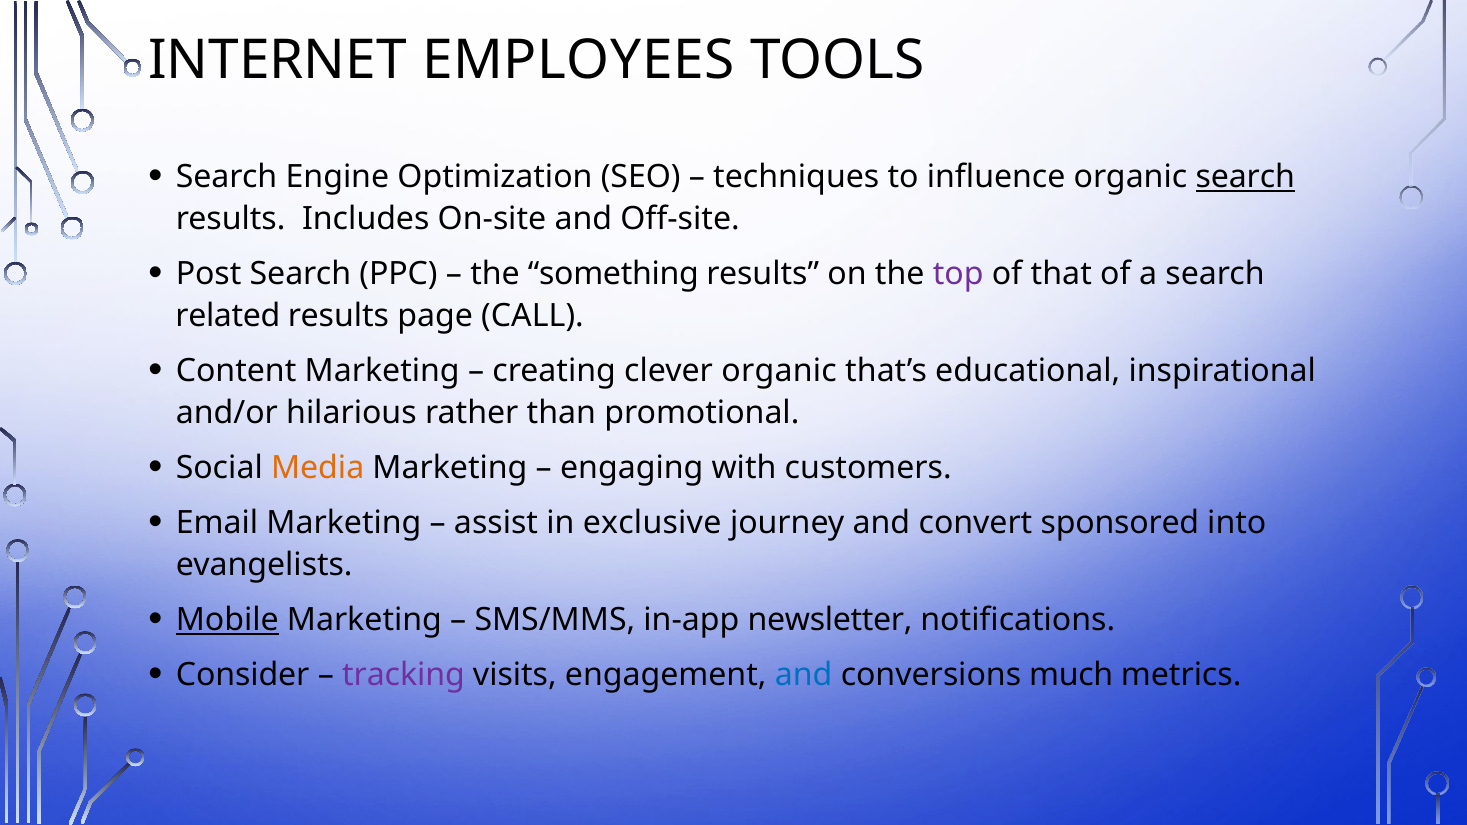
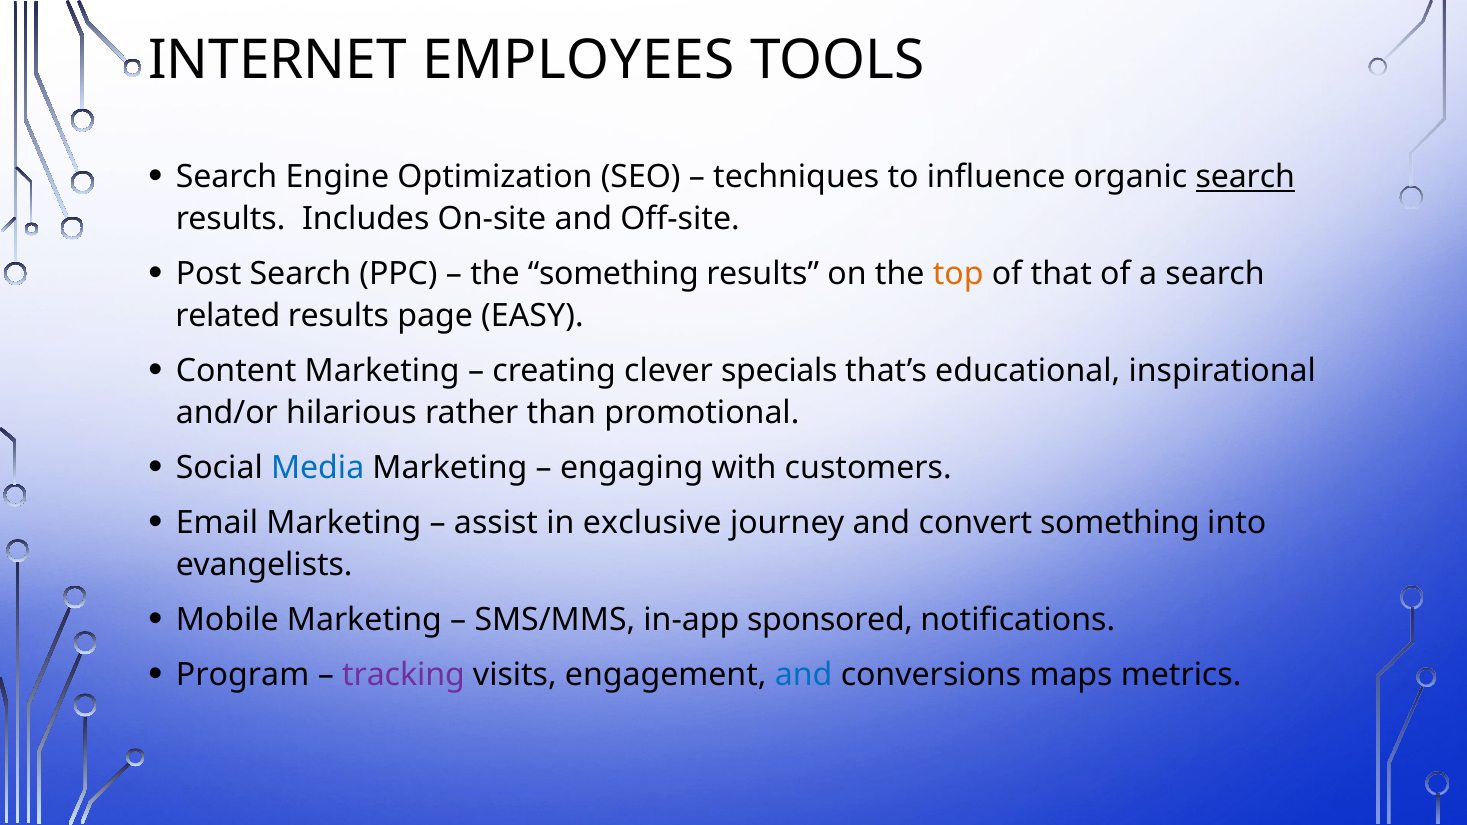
top colour: purple -> orange (958, 274)
CALL: CALL -> EASY (532, 316)
clever organic: organic -> specials (779, 371)
Media colour: orange -> blue (318, 468)
convert sponsored: sponsored -> something (1120, 523)
Mobile underline: present -> none (227, 620)
newsletter: newsletter -> sponsored (830, 620)
Consider: Consider -> Program (243, 675)
much: much -> maps (1071, 675)
